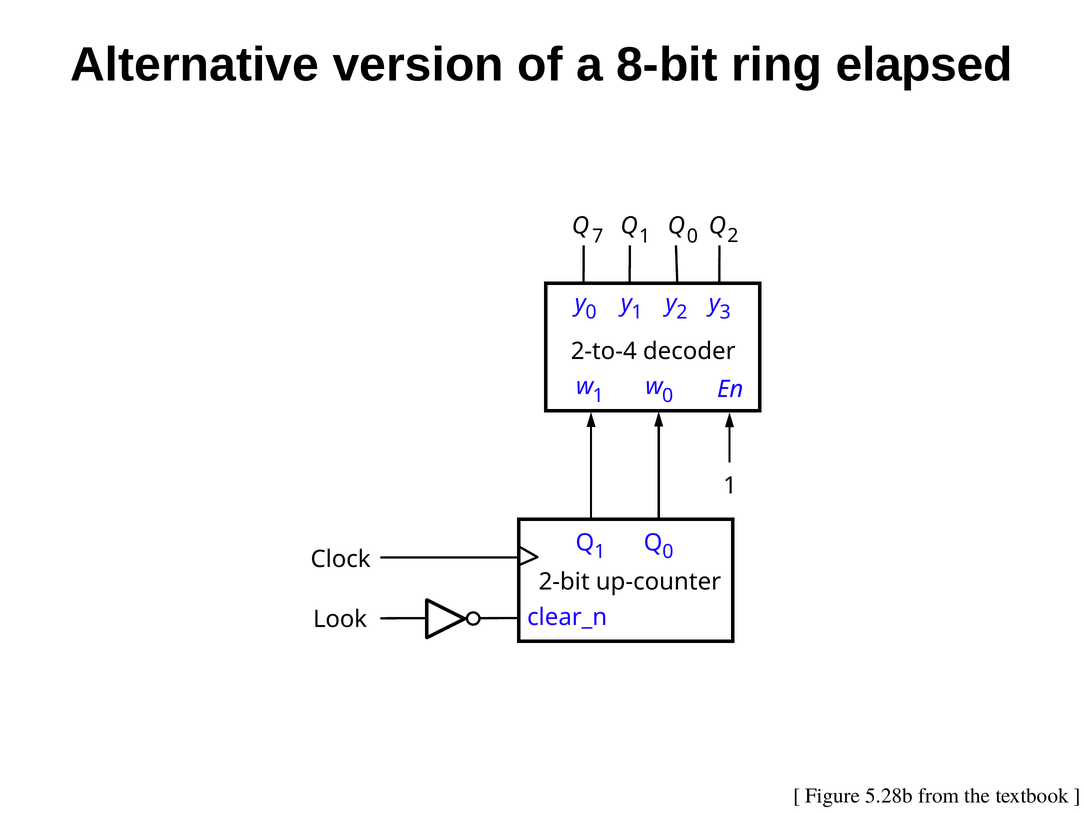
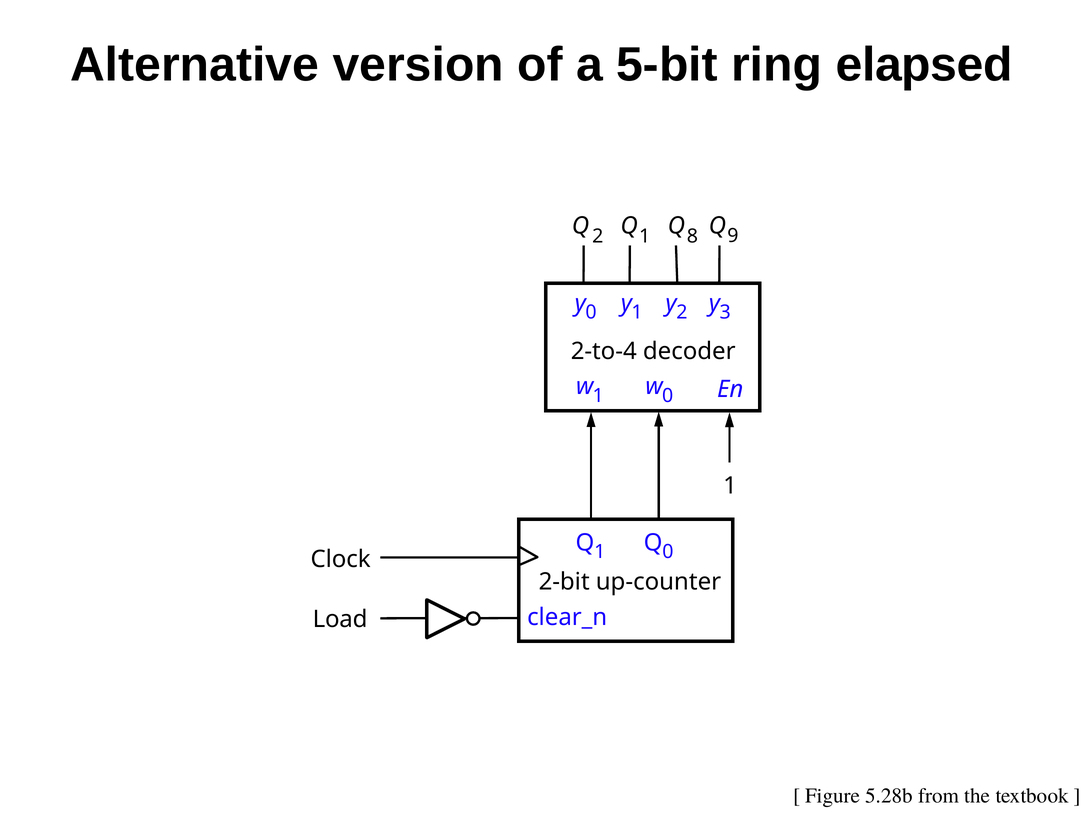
8-bit: 8-bit -> 5-bit (667, 65)
Q 7: 7 -> 2 (598, 236)
0: 0 -> 8 (692, 236)
Q 2: 2 -> 9 (733, 236)
Look: Look -> Load (340, 620)
